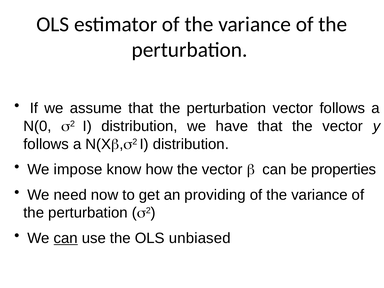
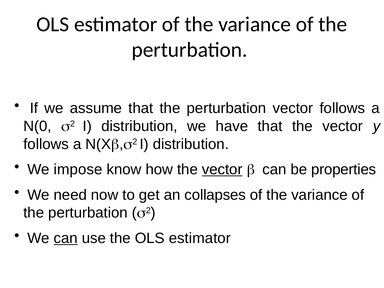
vector underline: none -> present (222, 169)
providing: providing -> collapses (215, 195)
the OLS unbiased: unbiased -> estimator (200, 238)
